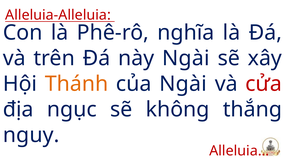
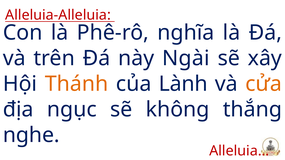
của Ngài: Ngài -> Lành (183, 84)
cửa colour: red -> orange (264, 84)
nguy: nguy -> nghe (31, 135)
